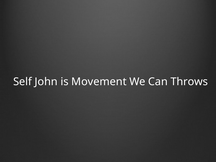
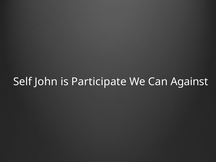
Movement: Movement -> Participate (99, 82)
Throws: Throws -> Against (189, 82)
